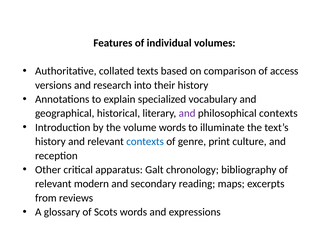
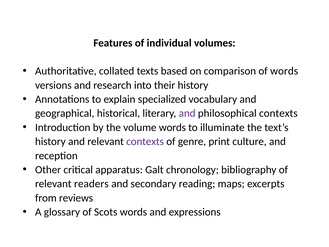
of access: access -> words (284, 71)
contexts colour: blue -> purple (145, 141)
modern: modern -> readers (91, 184)
